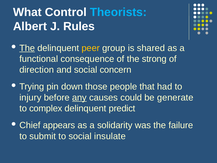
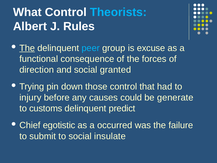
peer colour: yellow -> light blue (91, 48)
shared: shared -> excuse (151, 48)
strong: strong -> forces (154, 59)
concern: concern -> granted (115, 70)
those people: people -> control (123, 87)
any underline: present -> none (79, 97)
complex: complex -> customs (46, 108)
appears: appears -> egotistic (59, 125)
solidarity: solidarity -> occurred (115, 125)
